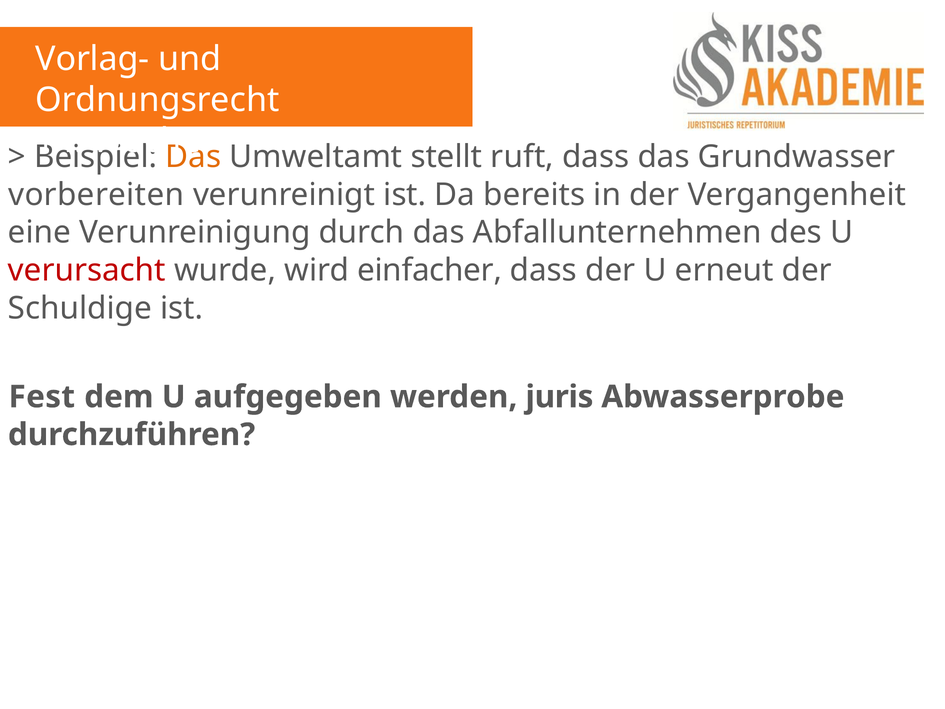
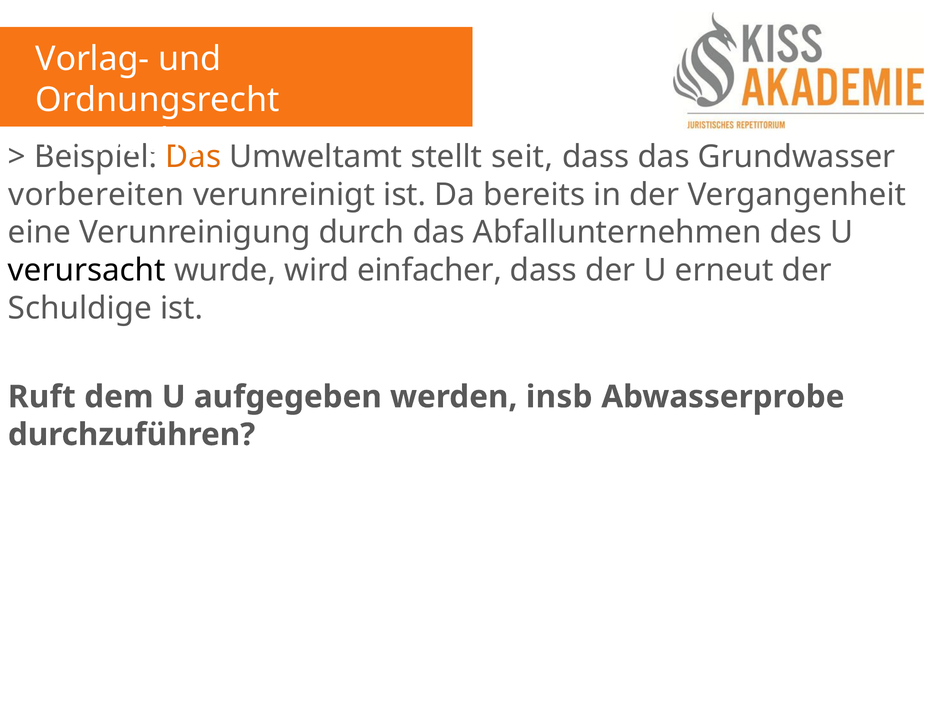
ruft: ruft -> seit (522, 157)
verursacht colour: red -> black (87, 270)
Fest: Fest -> Ruft (42, 397)
juris: juris -> insb (559, 397)
